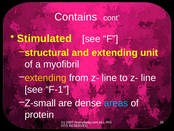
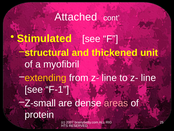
Contains: Contains -> Attached (76, 17)
and extending: extending -> thickened (115, 52)
areas colour: light blue -> pink (116, 103)
